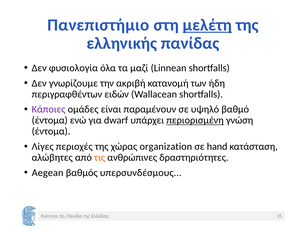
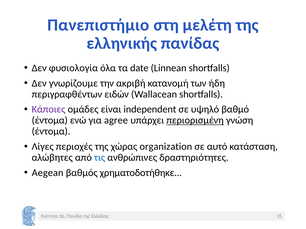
μελέτη underline: present -> none (207, 25)
μαζί: μαζί -> date (139, 68)
παραμένουν: παραμένουν -> independent (150, 110)
dwarf: dwarf -> agree (116, 121)
hand: hand -> αυτό (217, 147)
τις colour: orange -> blue (100, 158)
υπερσυνδέσμους: υπερσυνδέσμους -> χρηματοδοτήθηκε (141, 173)
